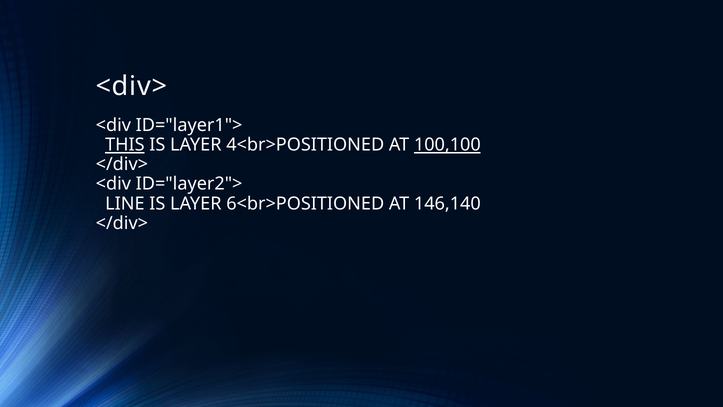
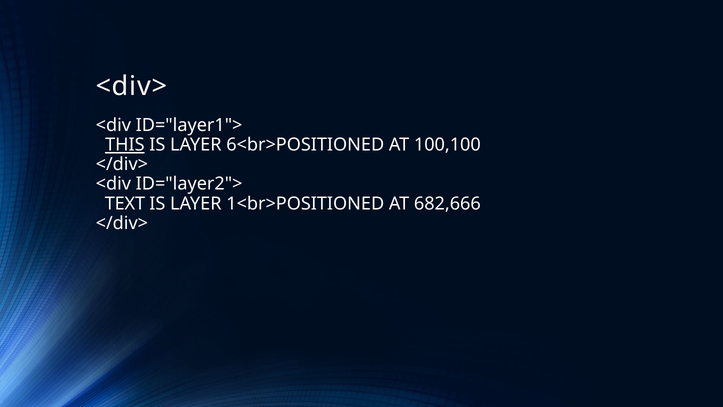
4<br>POSITIONED: 4<br>POSITIONED -> 6<br>POSITIONED (305, 145)
100,100 underline: present -> none (447, 145)
LINE: LINE -> TEXT (125, 203)
6<br>POSITIONED: 6<br>POSITIONED -> 1<br>POSITIONED (305, 203)
146,140: 146,140 -> 682,666 (447, 203)
